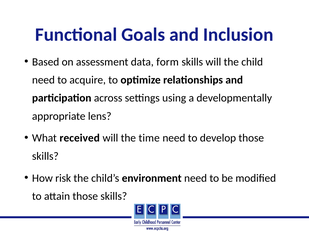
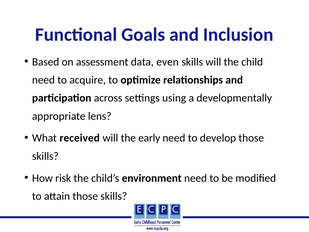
form: form -> even (168, 62)
time: time -> early (149, 138)
